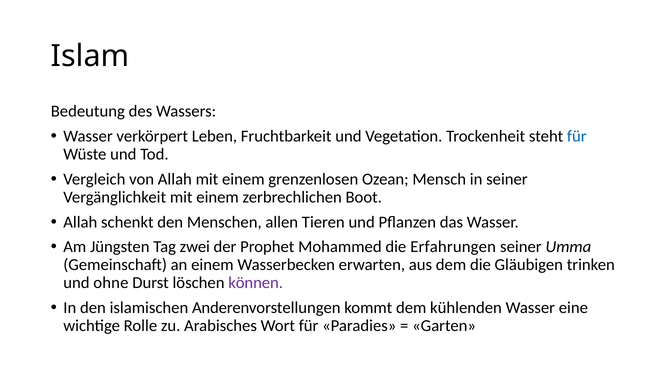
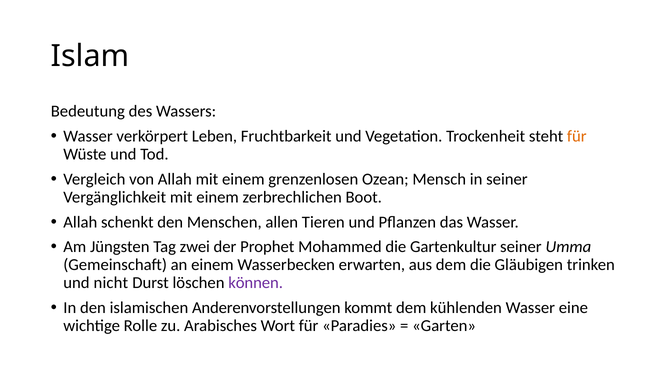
für colour: blue -> orange (577, 136)
Erfahrungen: Erfahrungen -> Gartenkultur (453, 247)
ohne: ohne -> nicht (111, 283)
